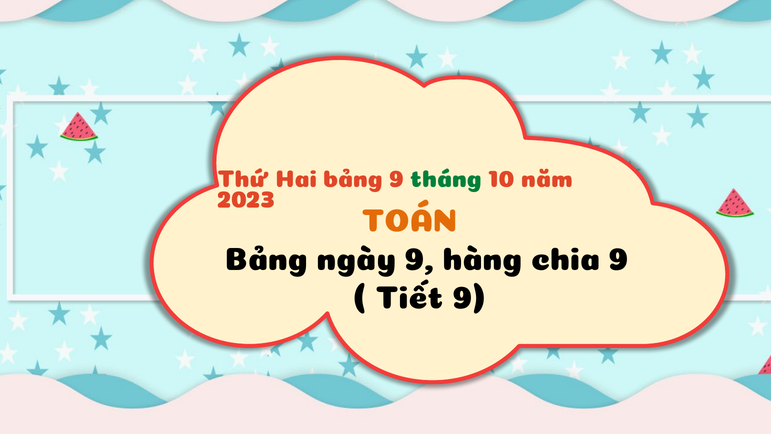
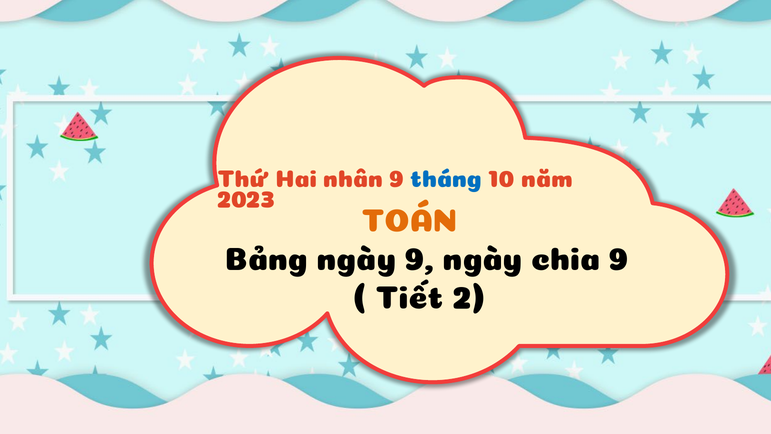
Hai bảng: bảng -> nhân (353, 179)
tháng colour: green -> blue (446, 179)
9 hàng: hàng -> ngày (483, 259)
Tiết 9: 9 -> 2 (468, 298)
